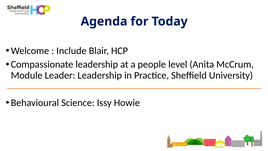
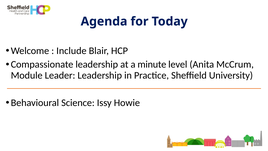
people: people -> minute (152, 64)
